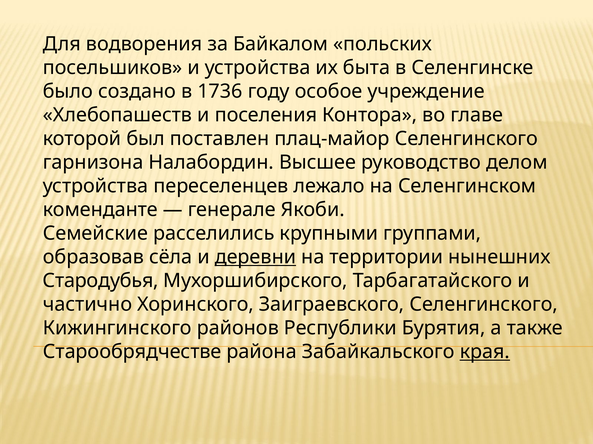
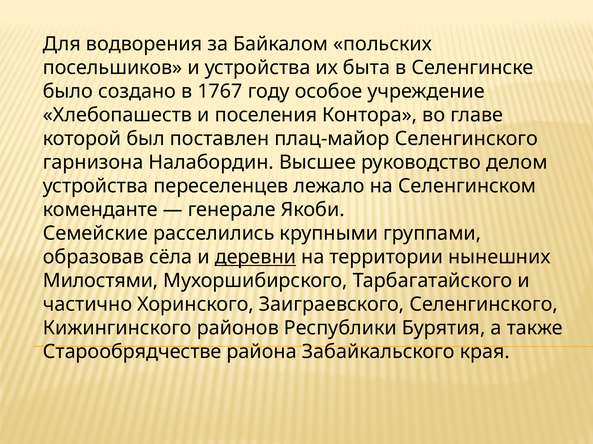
1736: 1736 -> 1767 (220, 91)
Стародубья: Стародубья -> Милостями (101, 281)
края underline: present -> none (485, 352)
